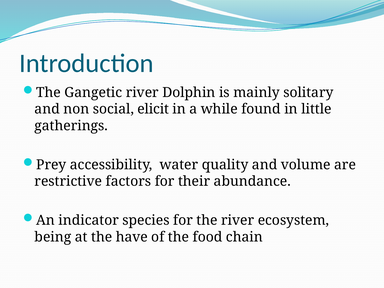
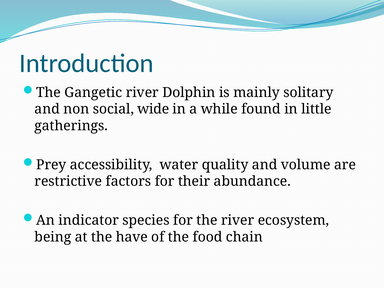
elicit: elicit -> wide (153, 109)
